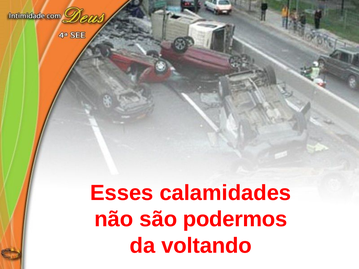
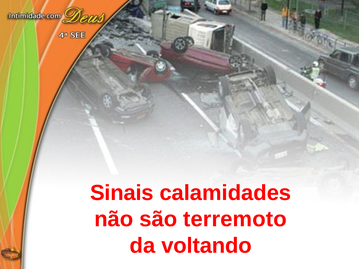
Esses: Esses -> Sinais (122, 193)
podermos: podermos -> terremoto (235, 219)
